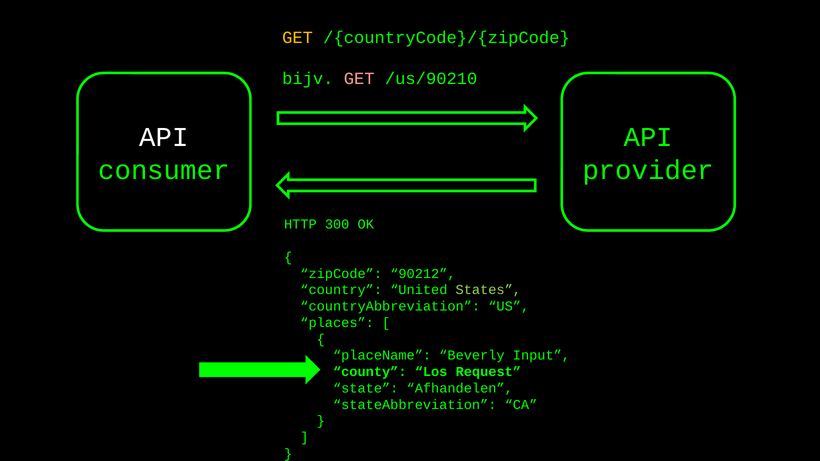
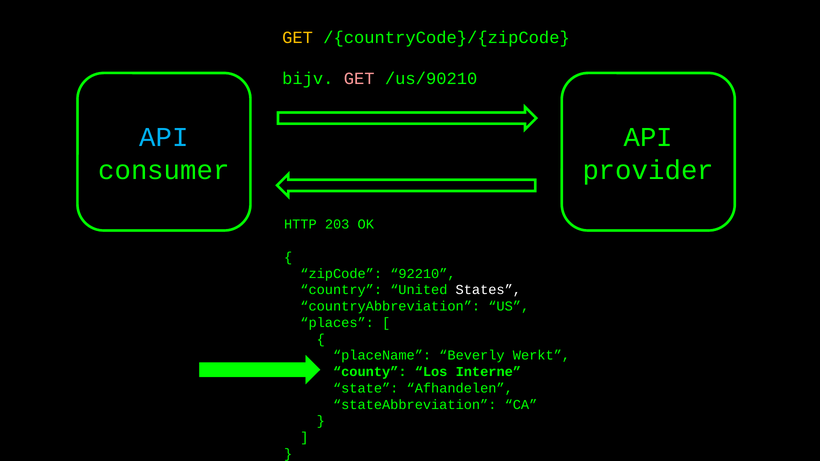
API colour: white -> light blue (164, 137)
300: 300 -> 203 (337, 224)
90212: 90212 -> 92210 (423, 274)
States colour: light green -> white (488, 290)
Input: Input -> Werkt (541, 356)
Request: Request -> Interne (488, 372)
